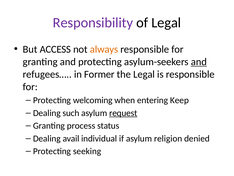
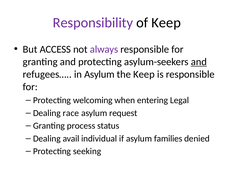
of Legal: Legal -> Keep (166, 23)
always colour: orange -> purple (104, 49)
in Former: Former -> Asylum (99, 74)
the Legal: Legal -> Keep (144, 74)
Keep: Keep -> Legal (180, 100)
such: such -> race (71, 113)
request underline: present -> none (123, 113)
religion: religion -> families (168, 138)
